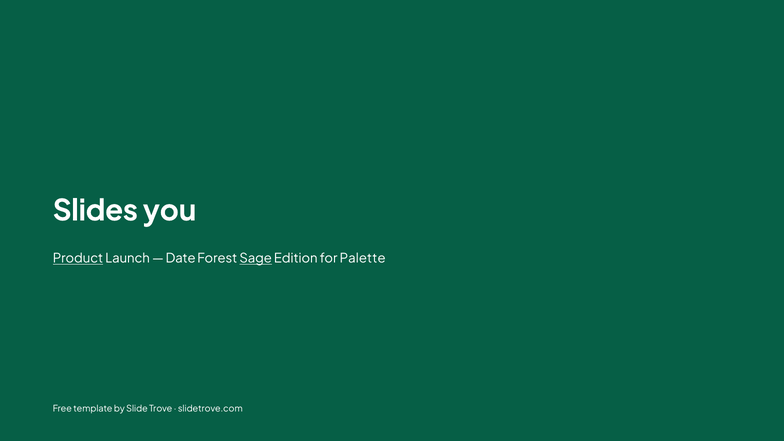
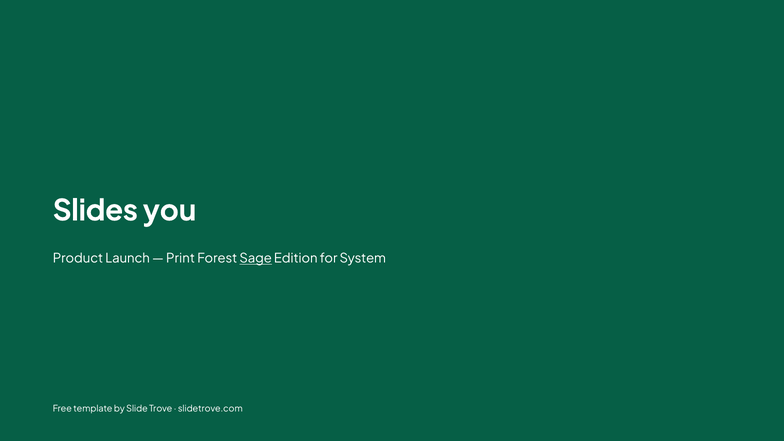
Product underline: present -> none (78, 259)
Date: Date -> Print (181, 259)
Palette: Palette -> System (363, 259)
